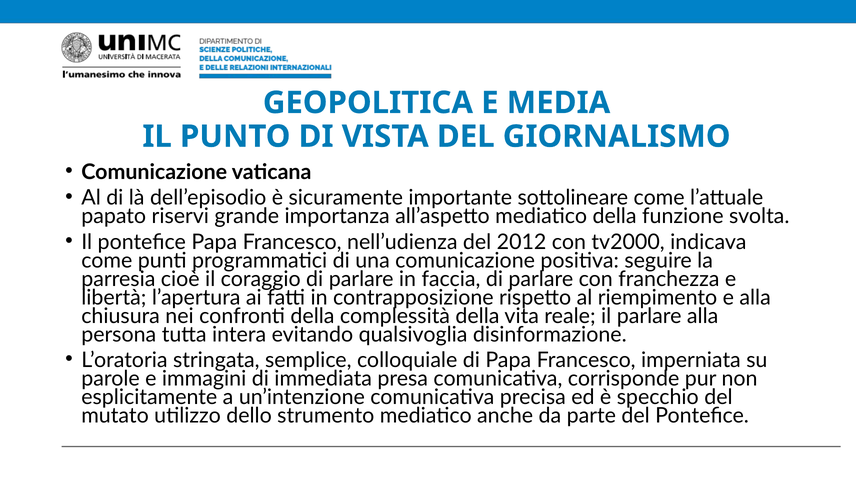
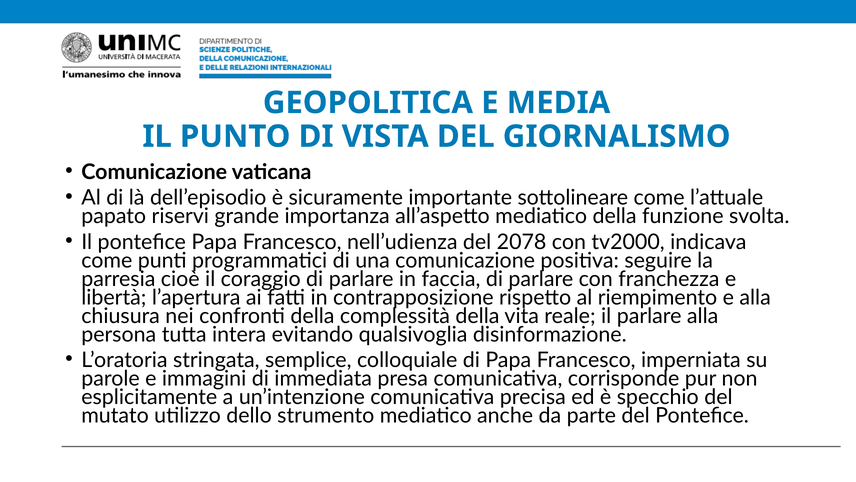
2012: 2012 -> 2078 (522, 242)
